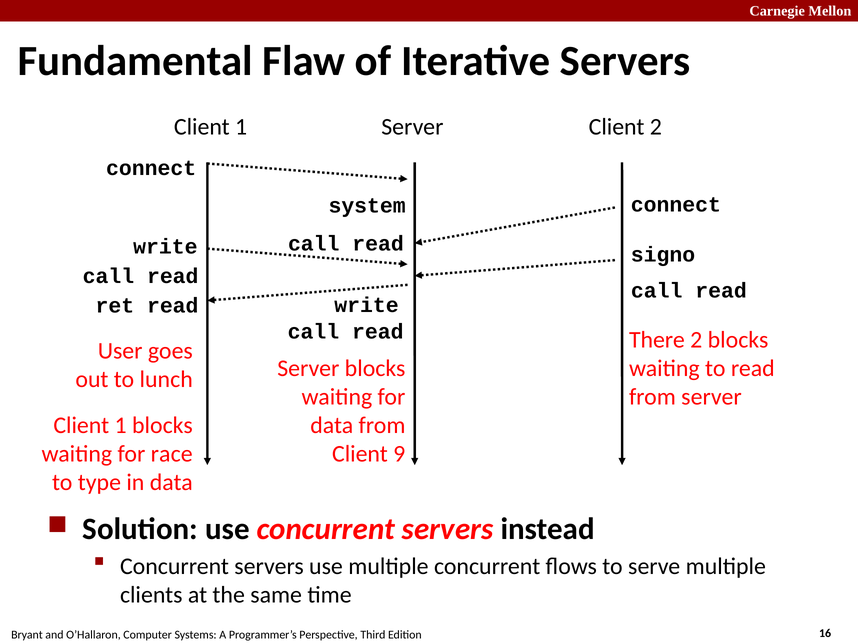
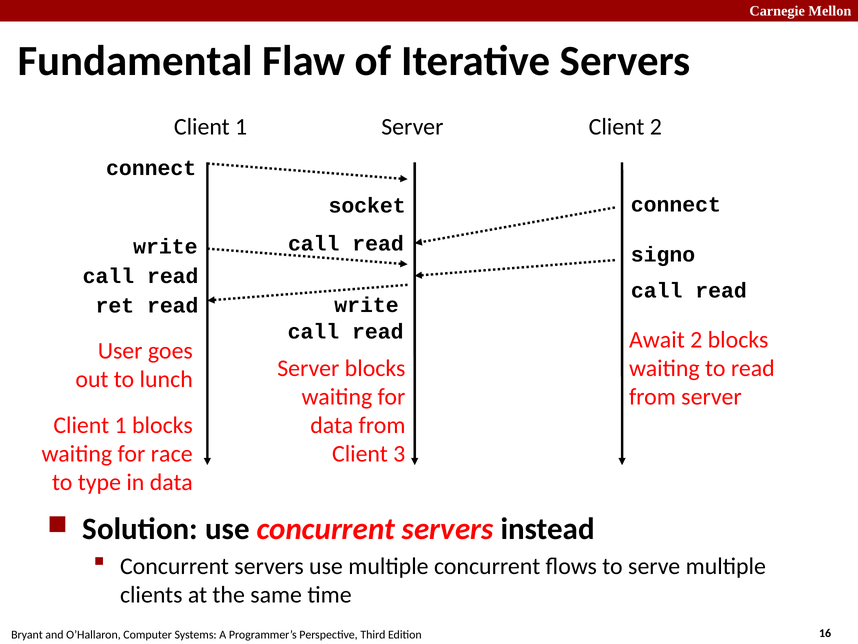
system: system -> socket (367, 206)
There: There -> Await (657, 340)
9: 9 -> 3 (399, 454)
